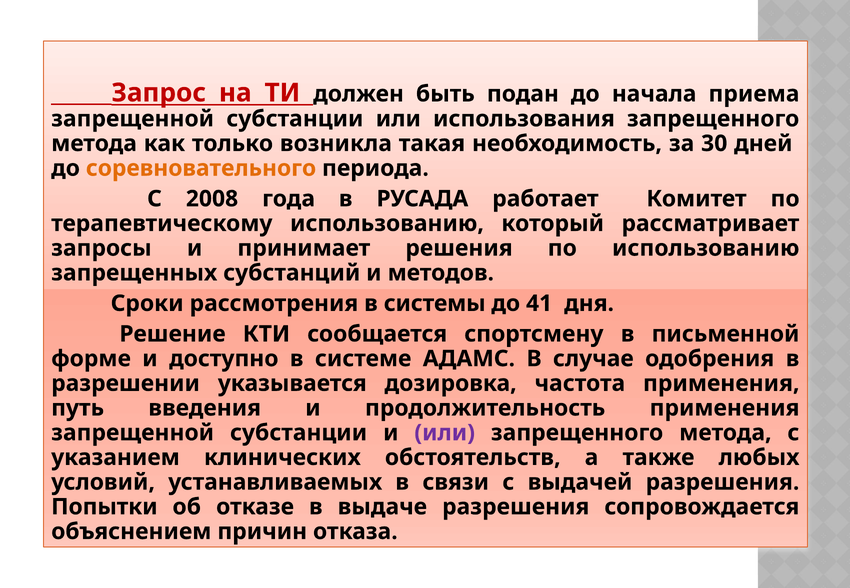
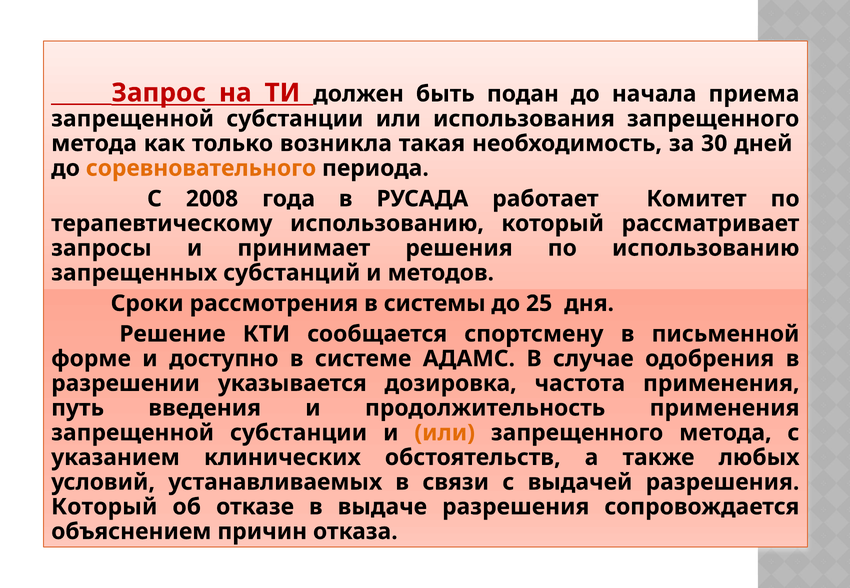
41: 41 -> 25 (539, 304)
или colour: purple -> orange (445, 433)
Попытки: Попытки -> Который (104, 507)
